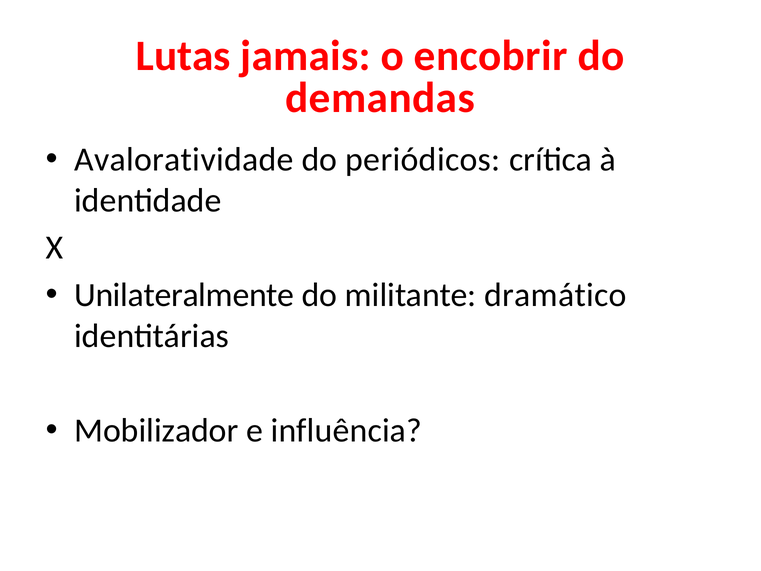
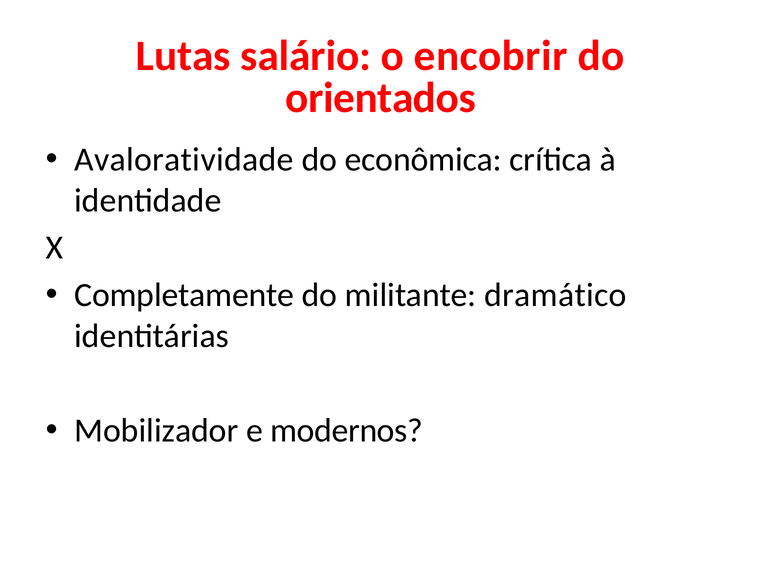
jamais: jamais -> salário (306, 56)
demandas: demandas -> orientados (381, 98)
periódicos: periódicos -> econômica (423, 160)
Unilateralmente: Unilateralmente -> Completamente (184, 295)
influência: influência -> modernos (347, 431)
